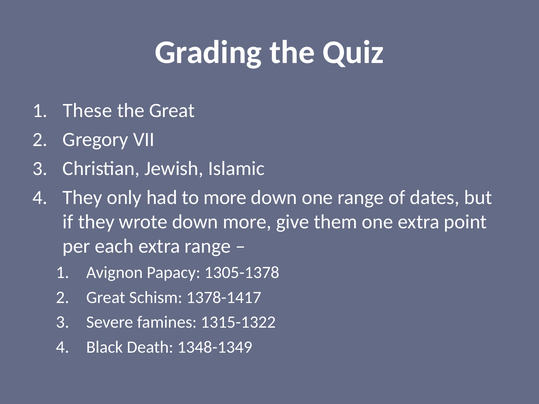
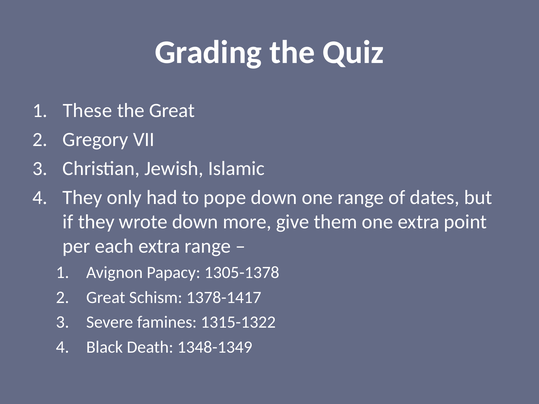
to more: more -> pope (225, 198)
